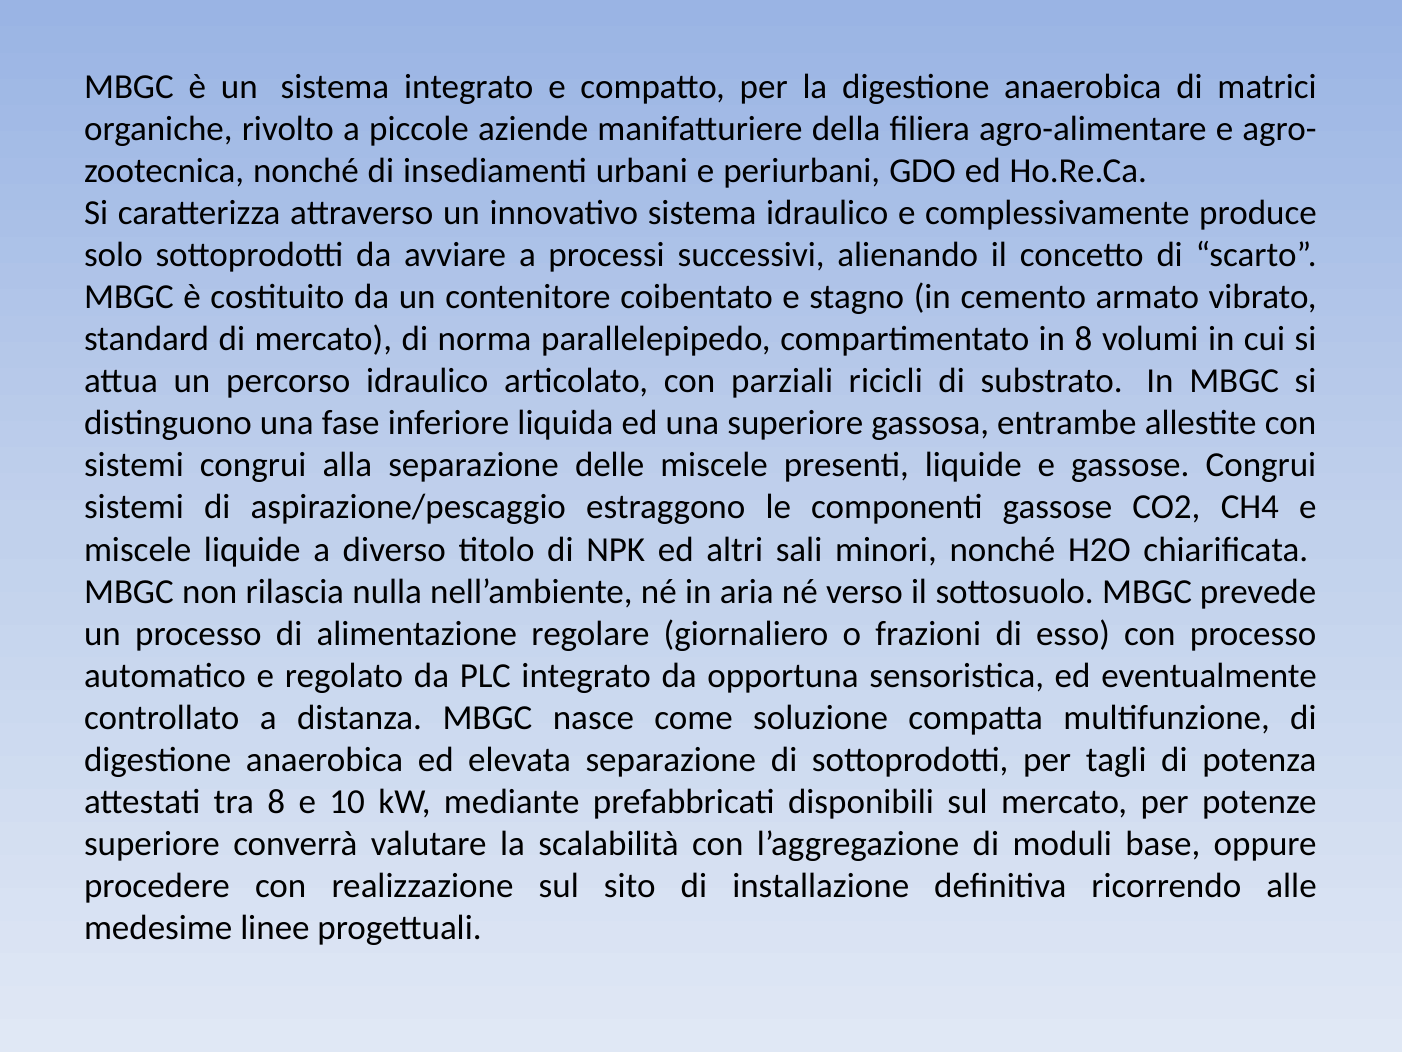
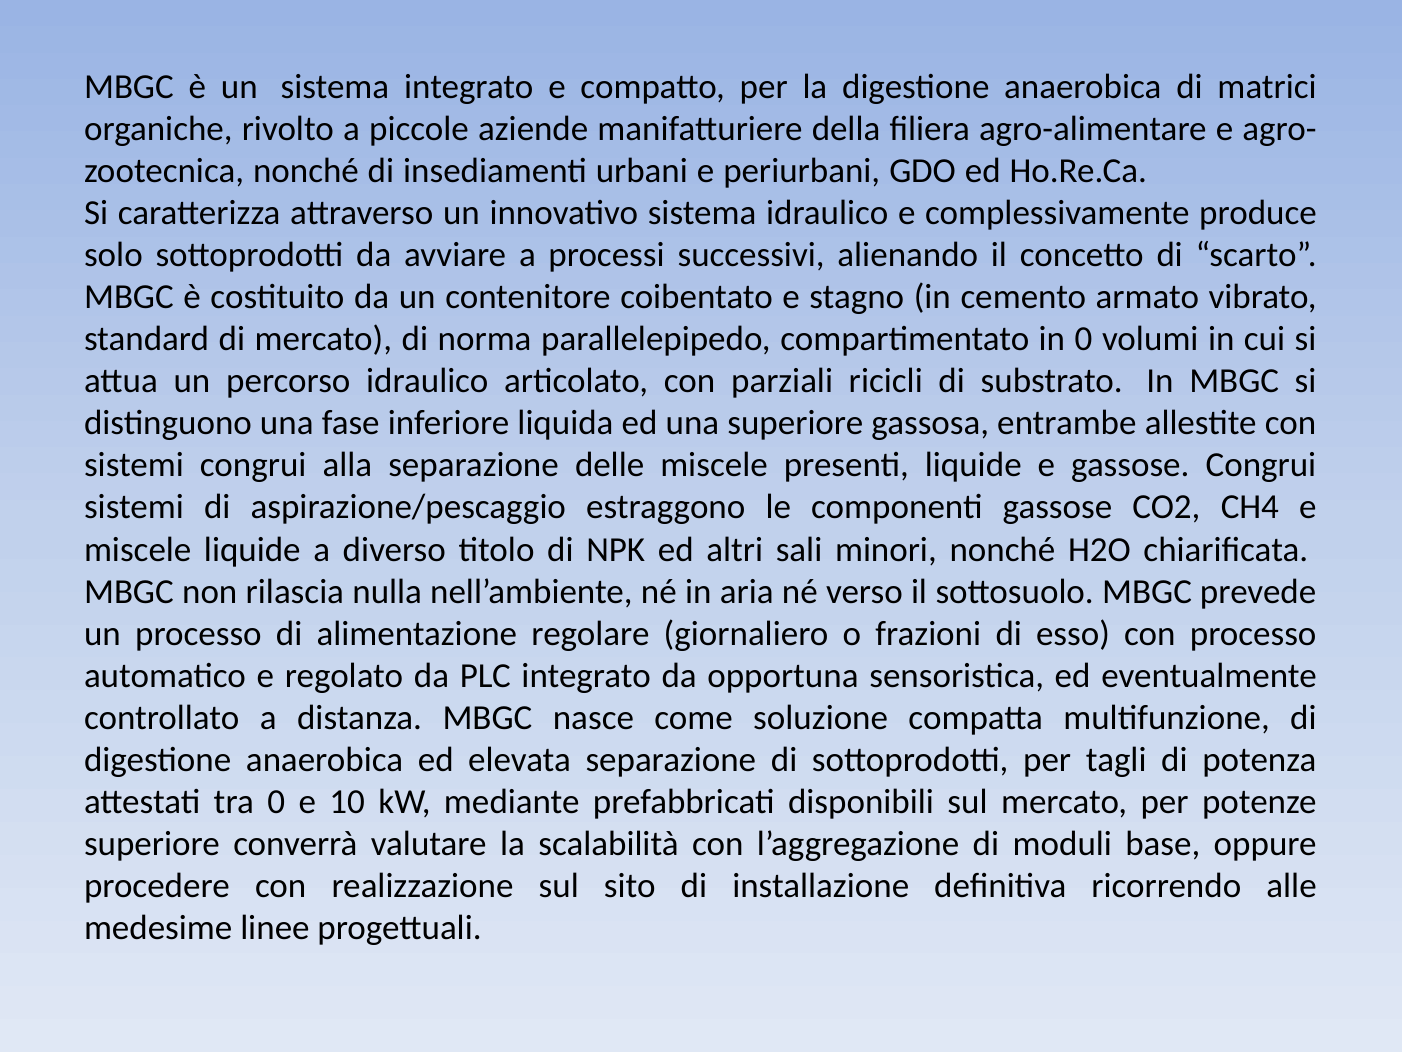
in 8: 8 -> 0 (1084, 339)
tra 8: 8 -> 0 (276, 802)
